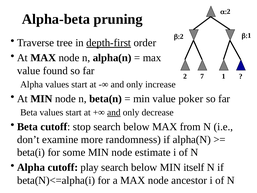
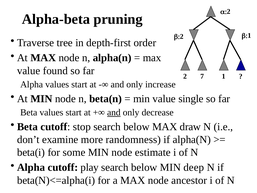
depth-first underline: present -> none (109, 43)
poker: poker -> single (191, 99)
from: from -> draw (190, 127)
itself: itself -> deep (194, 167)
